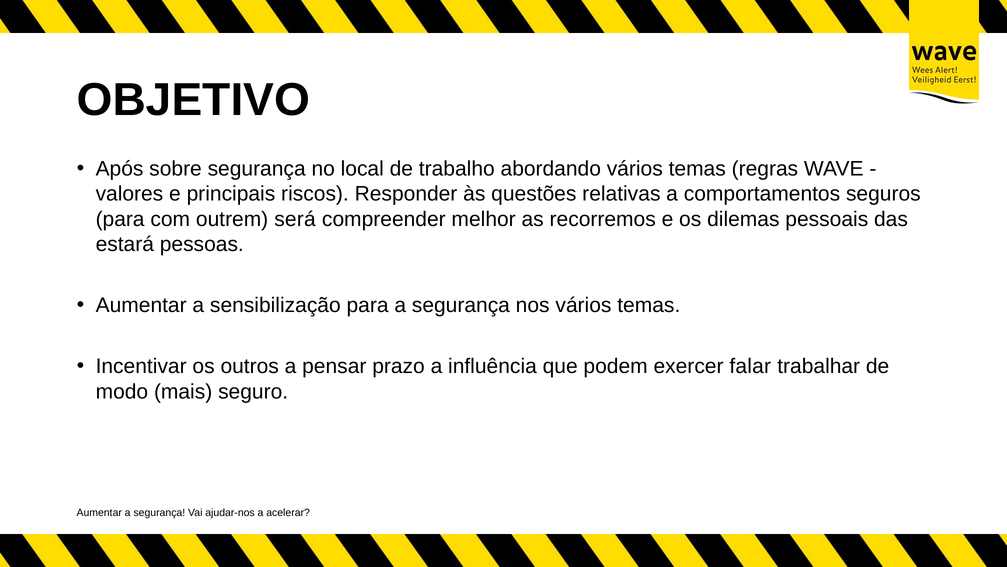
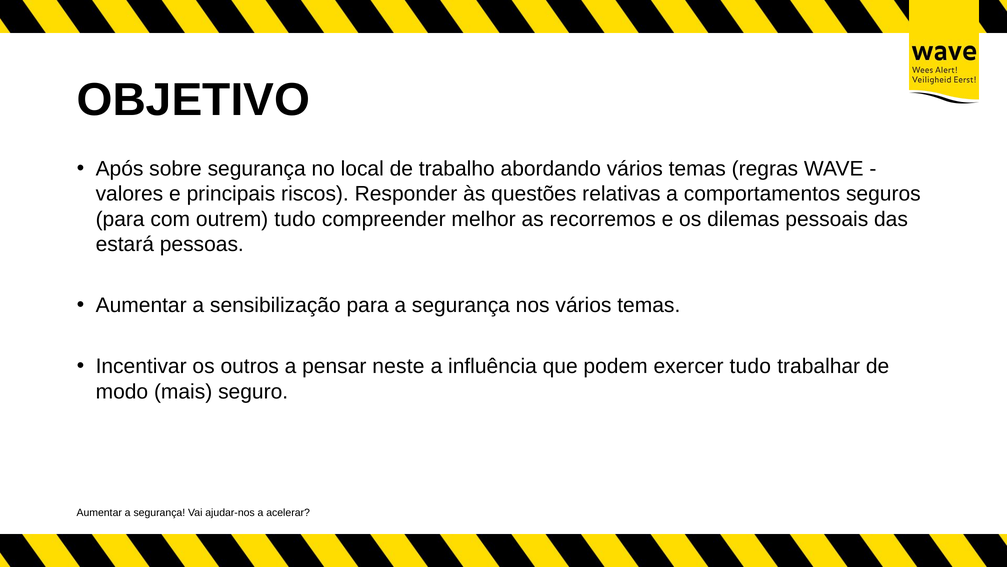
outrem será: será -> tudo (295, 219)
prazo: prazo -> neste (398, 366)
exercer falar: falar -> tudo (750, 366)
